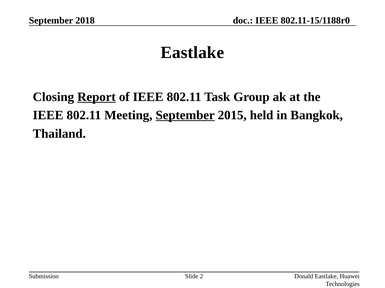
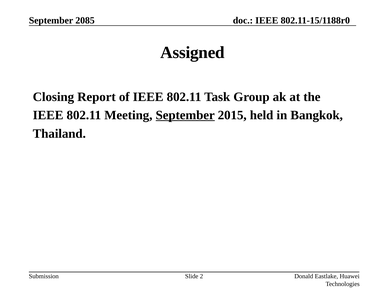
2018: 2018 -> 2085 (85, 20)
Eastlake: Eastlake -> Assigned (193, 53)
Report underline: present -> none (97, 97)
